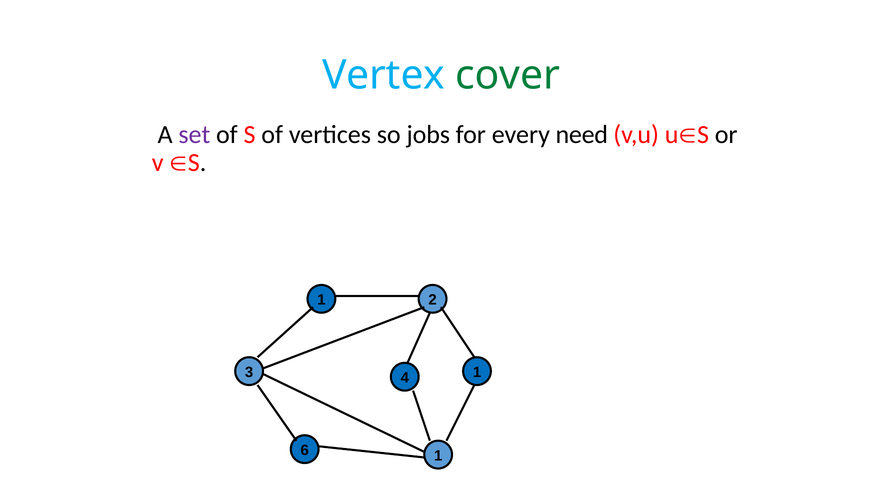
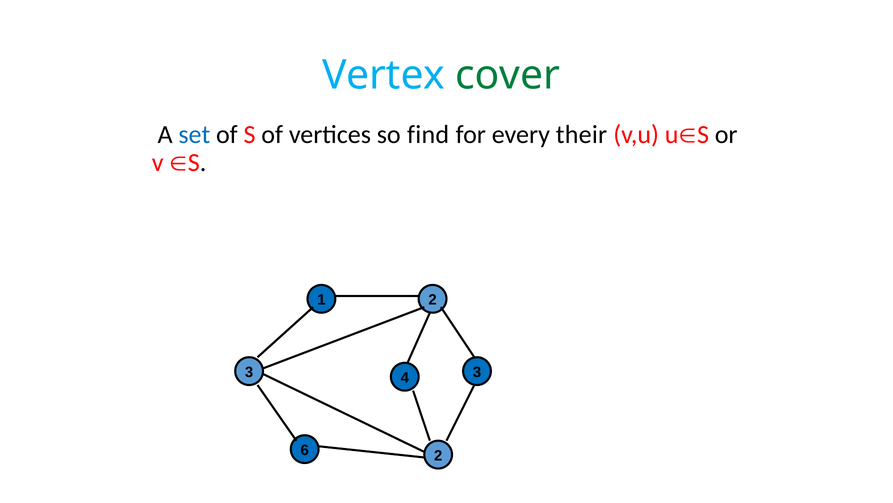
set colour: purple -> blue (194, 134)
jobs: jobs -> find (428, 134)
need: need -> their (582, 134)
4 1: 1 -> 3 (477, 372)
6 1: 1 -> 2 (438, 455)
